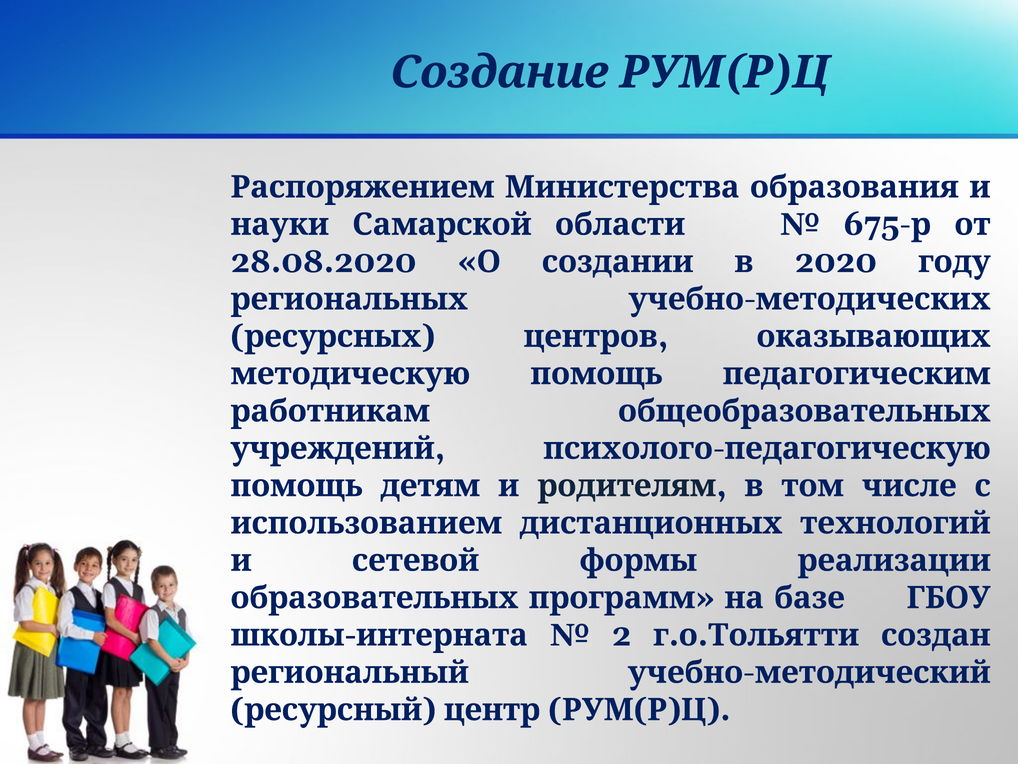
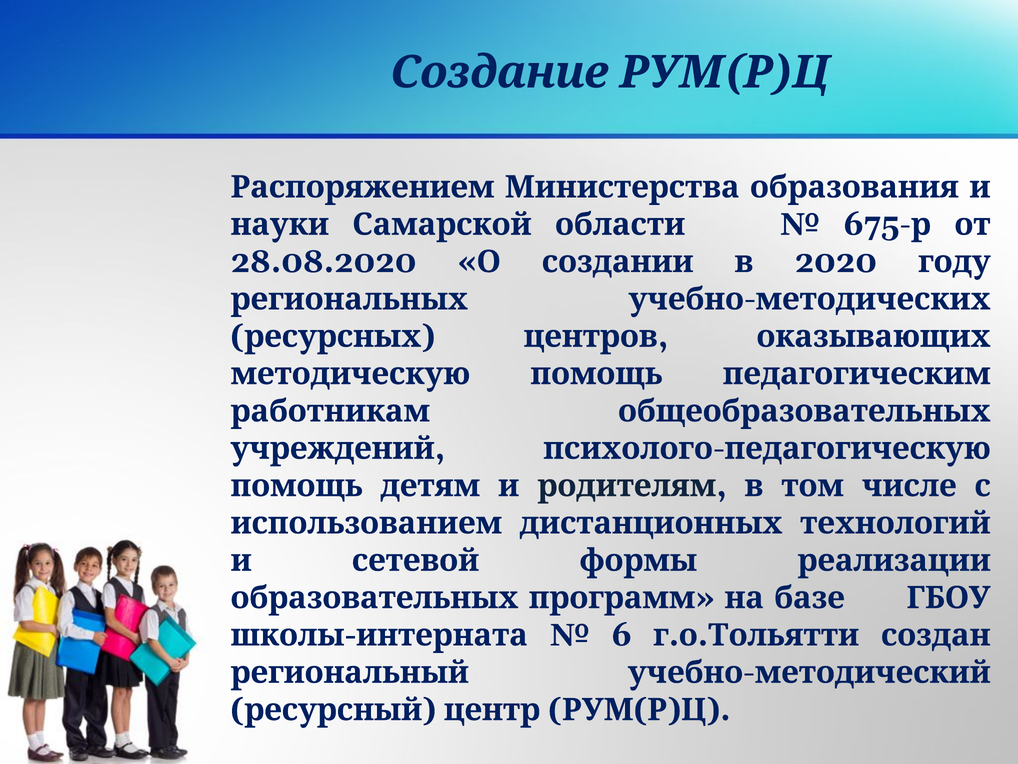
2: 2 -> 6 (622, 635)
